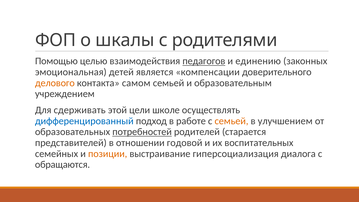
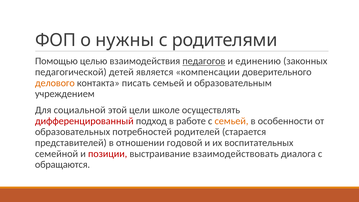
шкалы: шкалы -> нужны (125, 40)
эмоциональная: эмоциональная -> педагогической (71, 72)
самом: самом -> писать (136, 83)
сдерживать: сдерживать -> социальной (80, 110)
дифференцированный colour: blue -> red (84, 121)
улучшением: улучшением -> особенности (285, 121)
потребностей underline: present -> none (142, 132)
семейных: семейных -> семейной (57, 154)
позиции colour: orange -> red (108, 154)
гиперсоциализация: гиперсоциализация -> взаимодействовать (236, 154)
